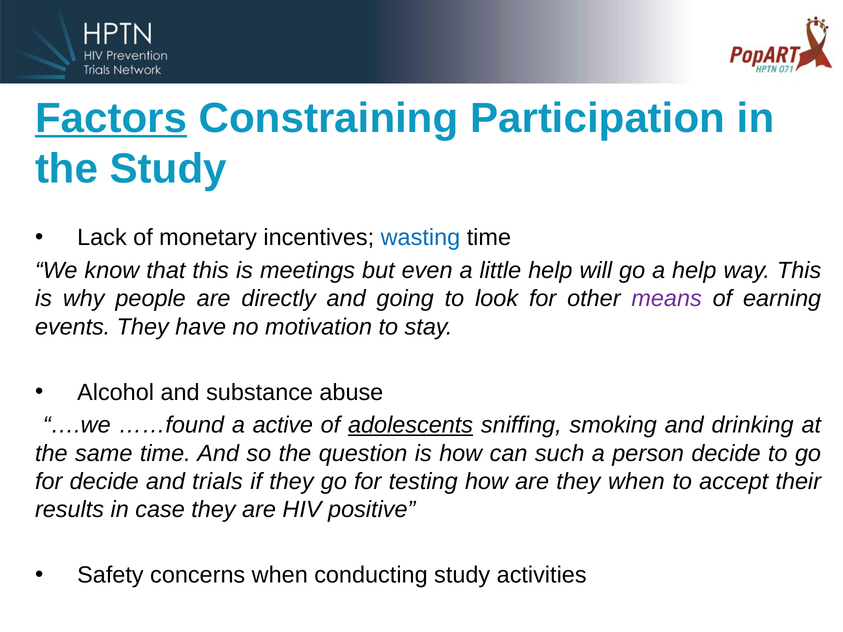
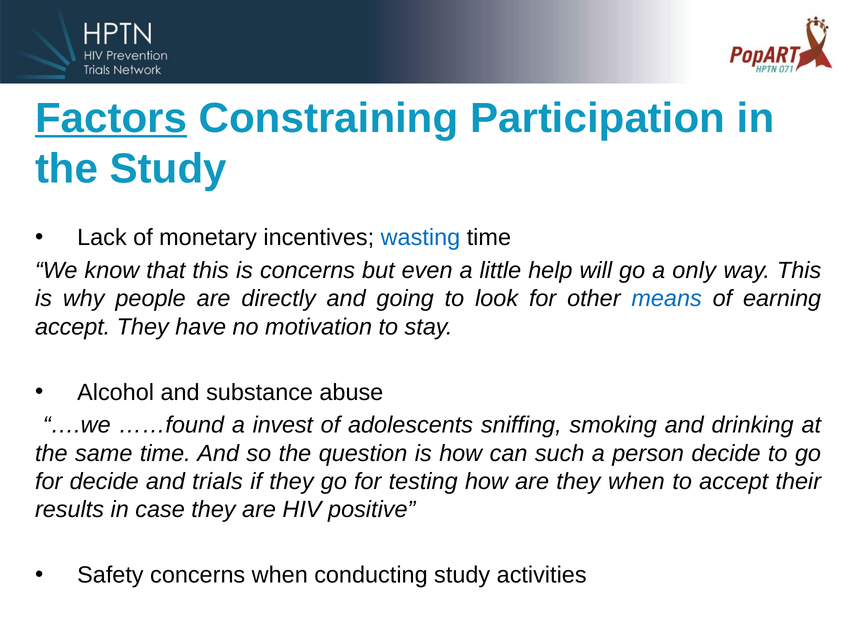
is meetings: meetings -> concerns (308, 271)
a help: help -> only (694, 271)
means colour: purple -> blue (667, 299)
events: events -> accept (73, 327)
active: active -> invest (283, 425)
adolescents underline: present -> none (411, 425)
